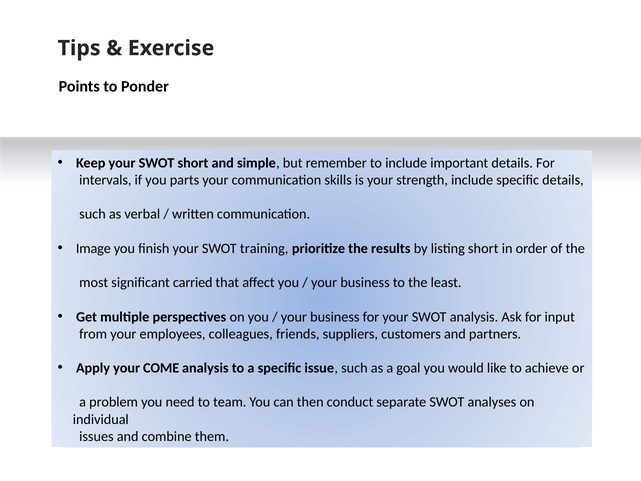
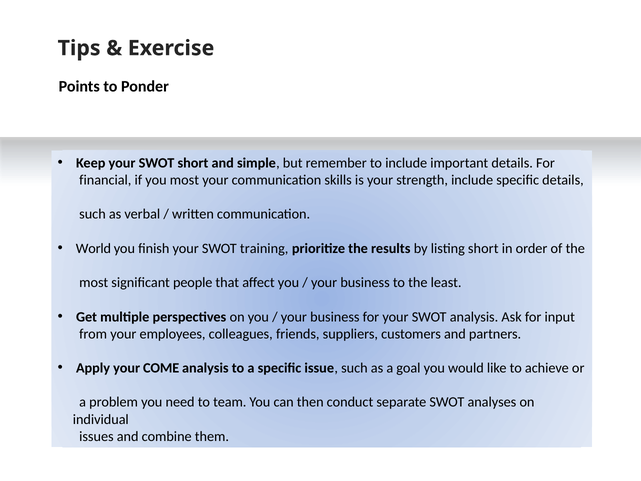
intervals: intervals -> financial (105, 180)
you parts: parts -> most (184, 180)
Image: Image -> World (93, 248)
carried: carried -> people (193, 282)
